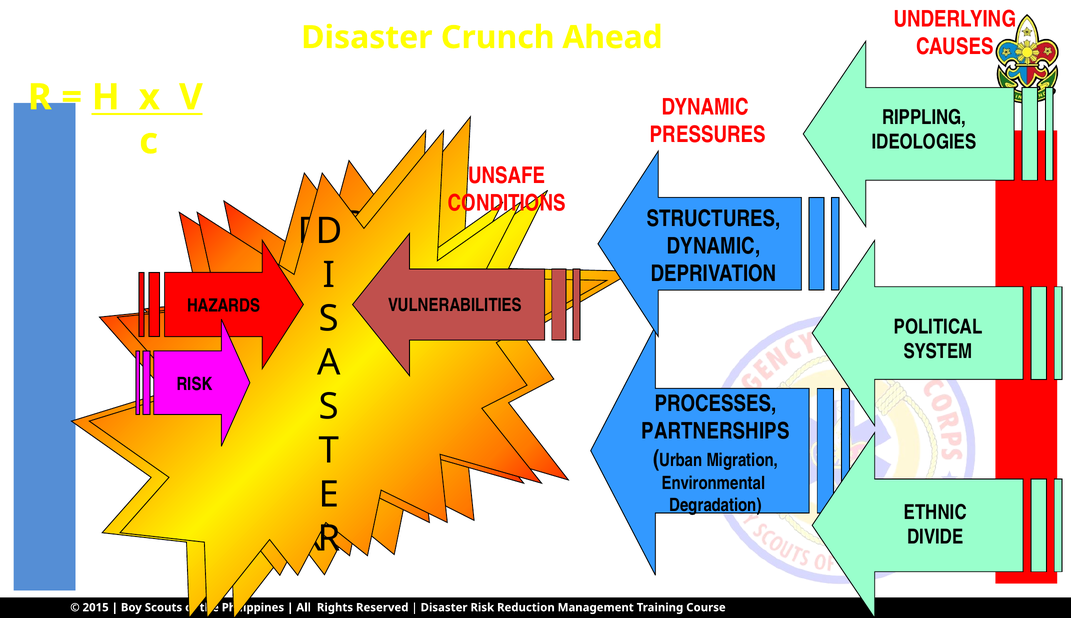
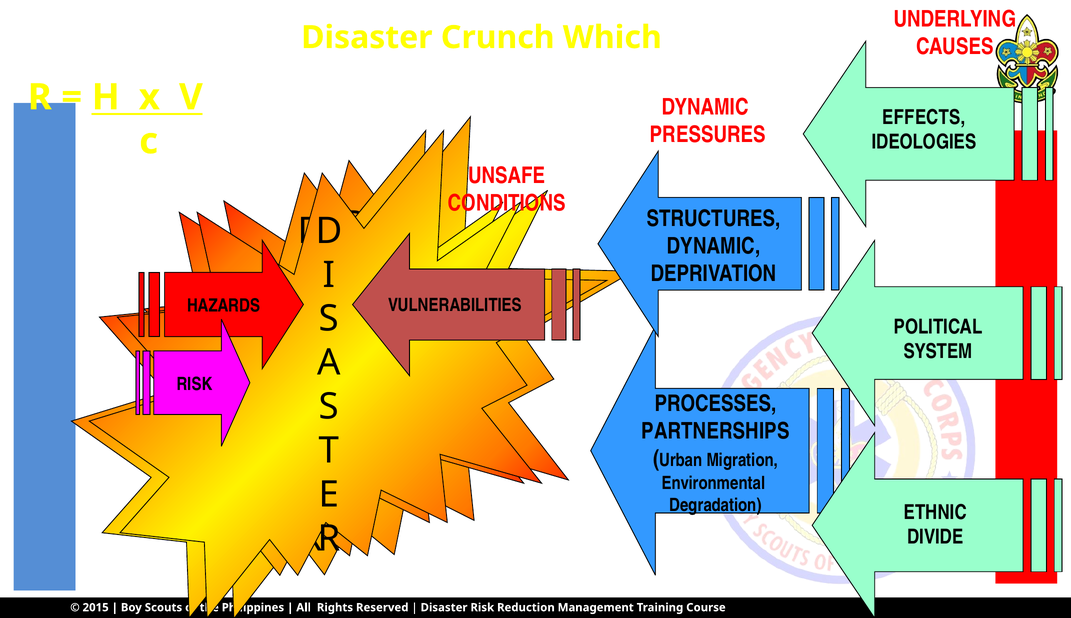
Ahead: Ahead -> Which (612, 37)
RIPPLING: RIPPLING -> EFFECTS (924, 117)
